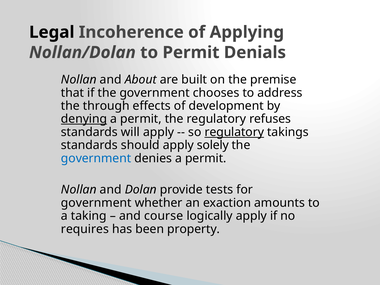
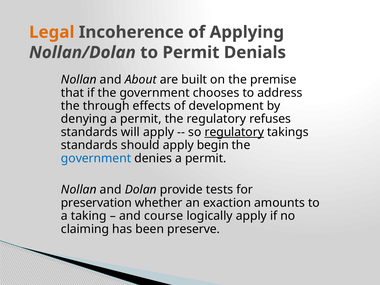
Legal colour: black -> orange (52, 32)
denying underline: present -> none (84, 119)
solely: solely -> begin (213, 145)
government: government -> preservation (96, 203)
requires: requires -> claiming (85, 229)
property: property -> preserve (194, 229)
